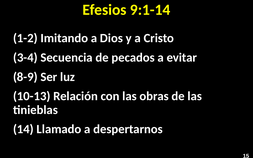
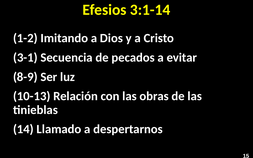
9:1-14: 9:1-14 -> 3:1-14 (150, 10)
3-4: 3-4 -> 3-1 (25, 58)
